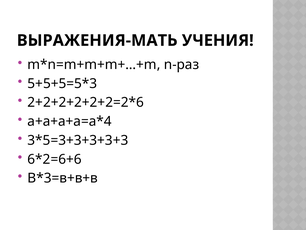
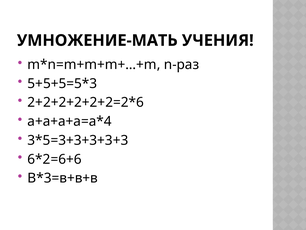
ВЫРАЖЕНИЯ-МАТЬ: ВЫРАЖЕНИЯ-МАТЬ -> УМНОЖЕНИЕ-МАТЬ (97, 40)
